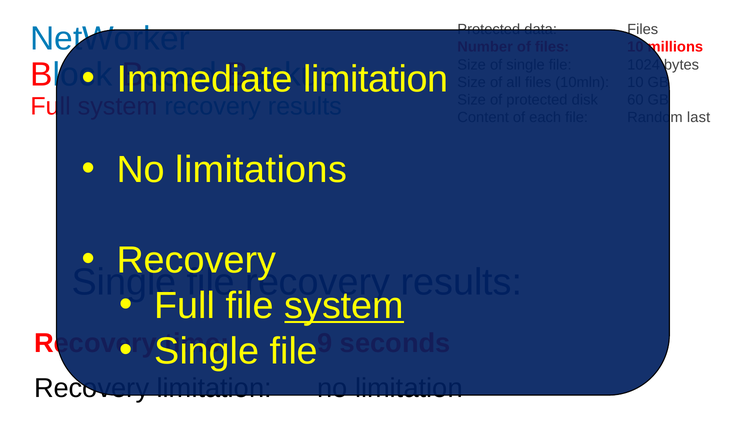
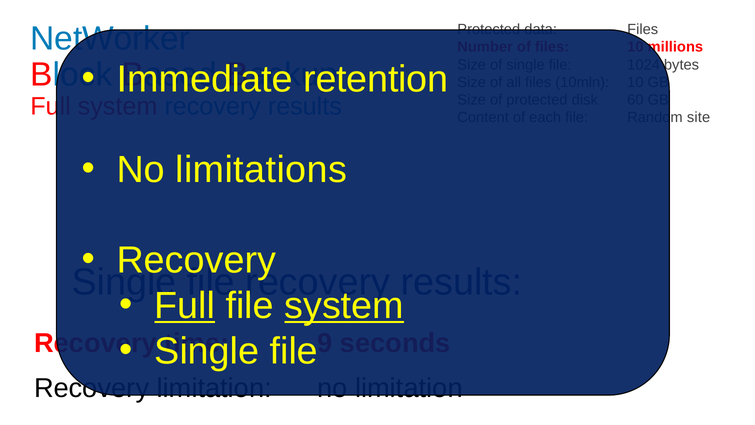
limitation: limitation -> retention (376, 79)
last: last -> site (699, 118)
Full underline: none -> present (185, 306)
